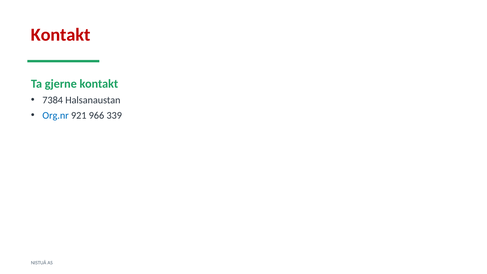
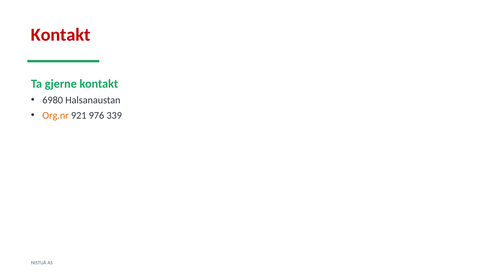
7384: 7384 -> 6980 (53, 100)
Org.nr colour: blue -> orange (56, 115)
966: 966 -> 976 (96, 115)
